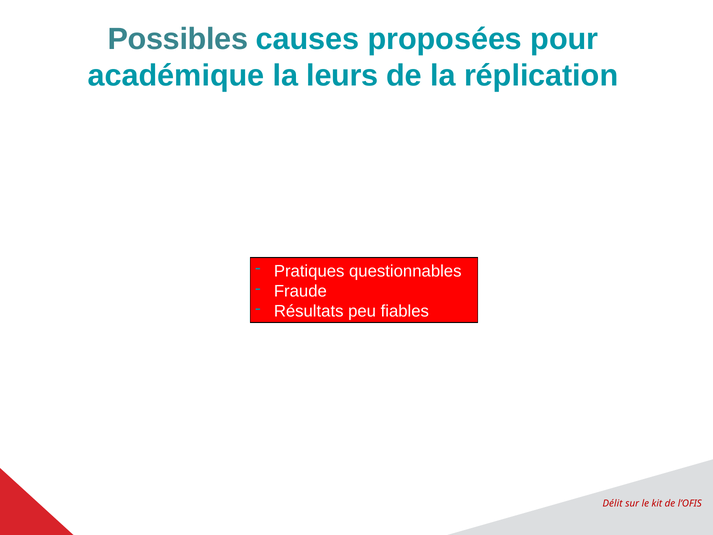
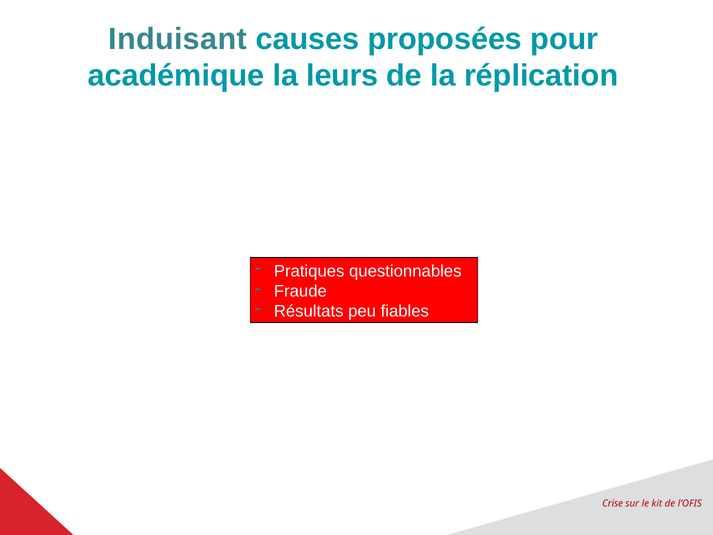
Possibles: Possibles -> Induisant (178, 39)
Délit: Délit -> Crise (613, 504)
